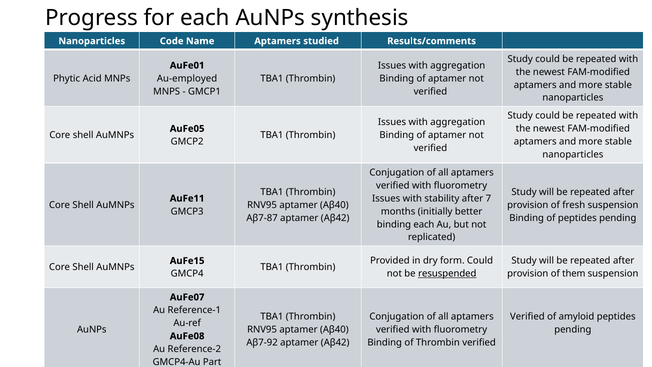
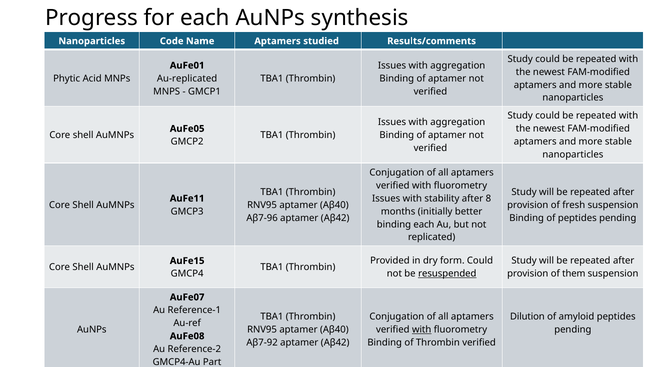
Au-employed: Au-employed -> Au-replicated (187, 78)
7: 7 -> 8 (488, 198)
Αβ7-87: Αβ7-87 -> Αβ7-96 (262, 218)
Verified: Verified -> Dilution (527, 316)
with underline: none -> present (422, 329)
